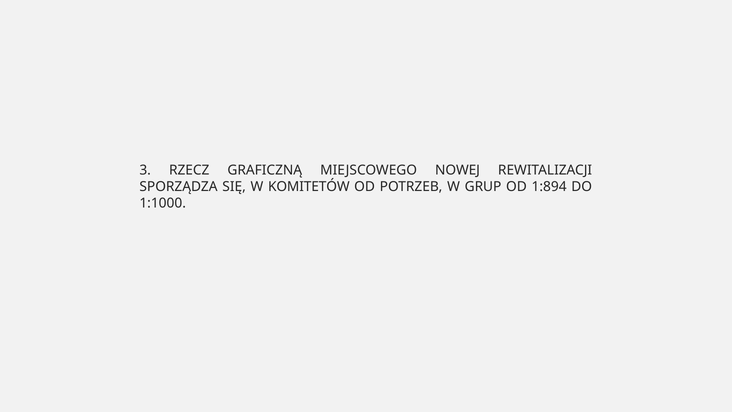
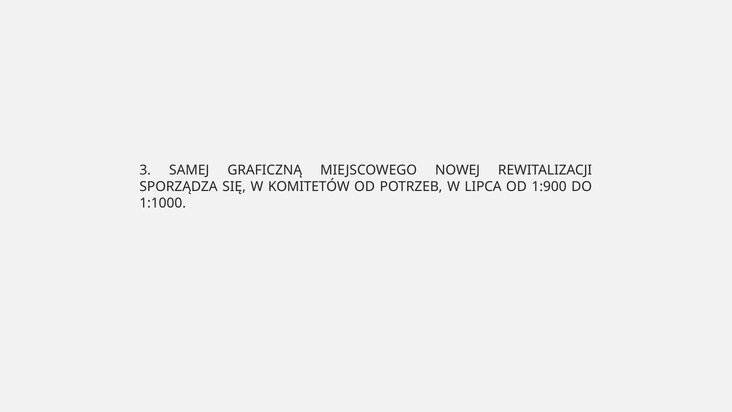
RZECZ: RZECZ -> SAMEJ (189, 170)
GRUP: GRUP -> LIPCA (483, 187)
1:894: 1:894 -> 1:900 (549, 187)
